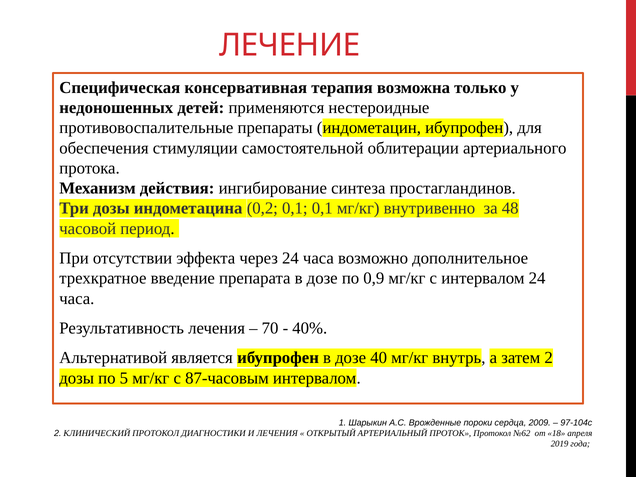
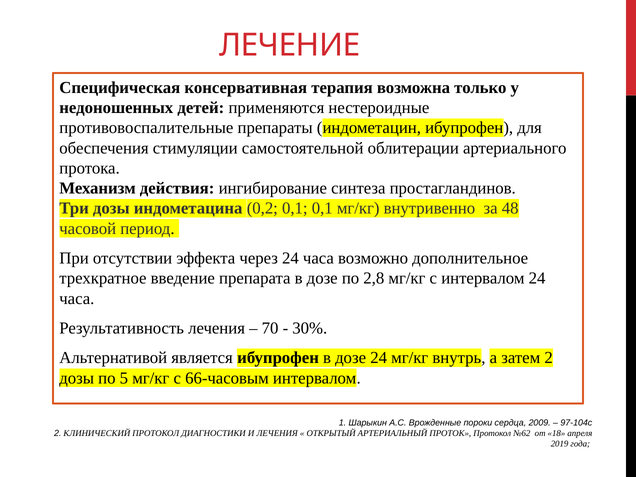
0,9: 0,9 -> 2,8 (374, 278)
40%: 40% -> 30% (310, 328)
дозе 40: 40 -> 24 (379, 358)
87-часовым: 87-часовым -> 66-часовым (227, 378)
